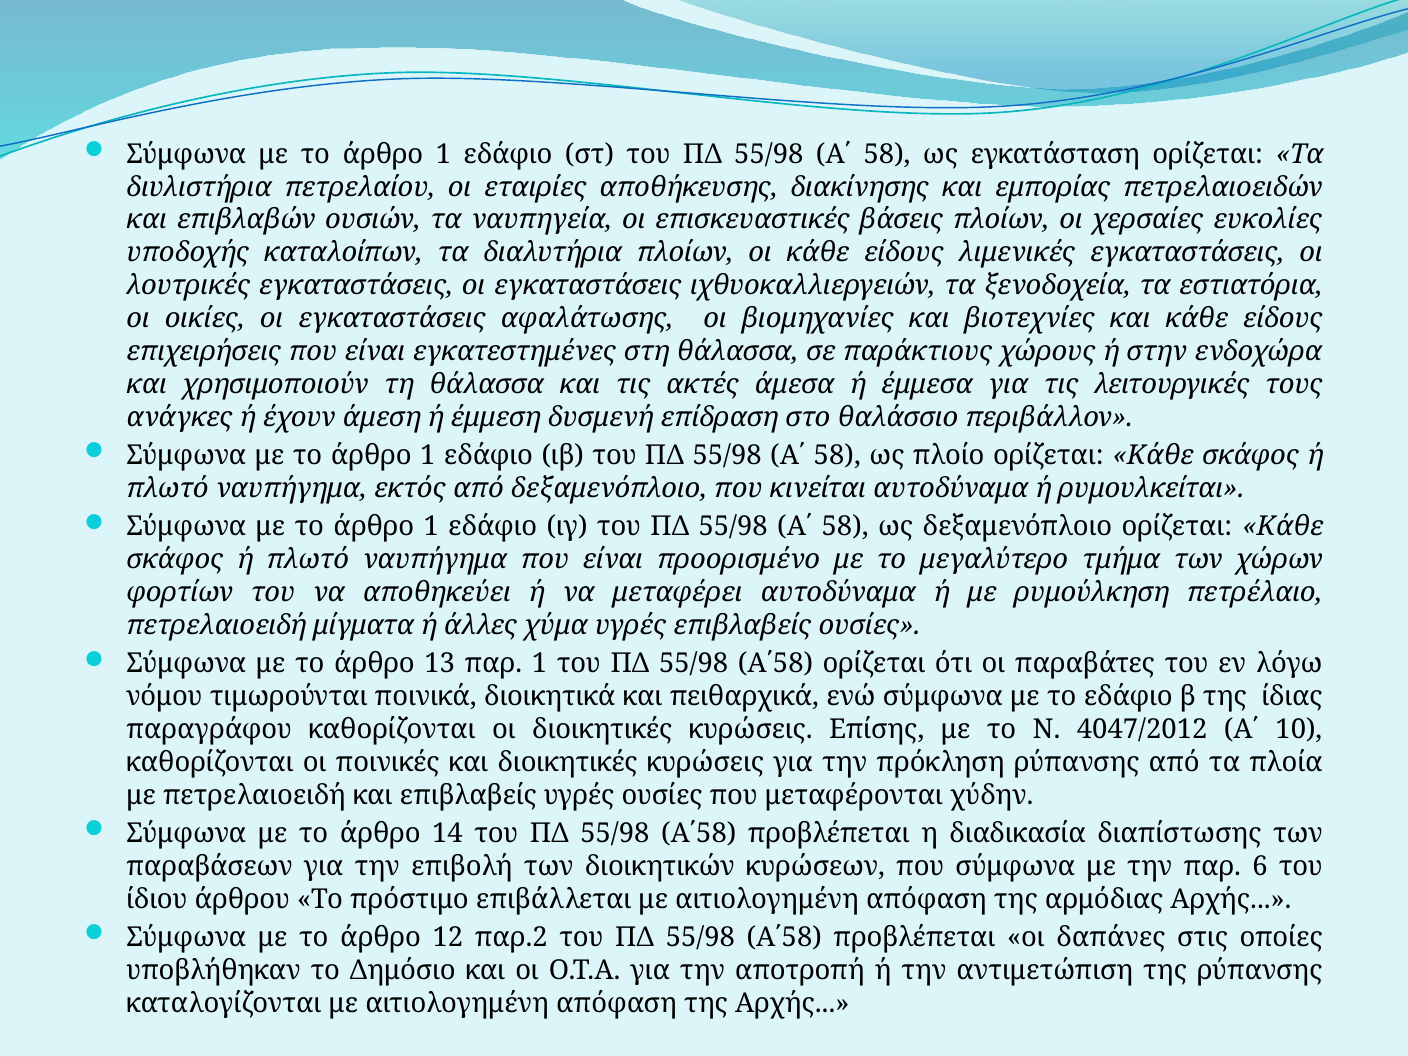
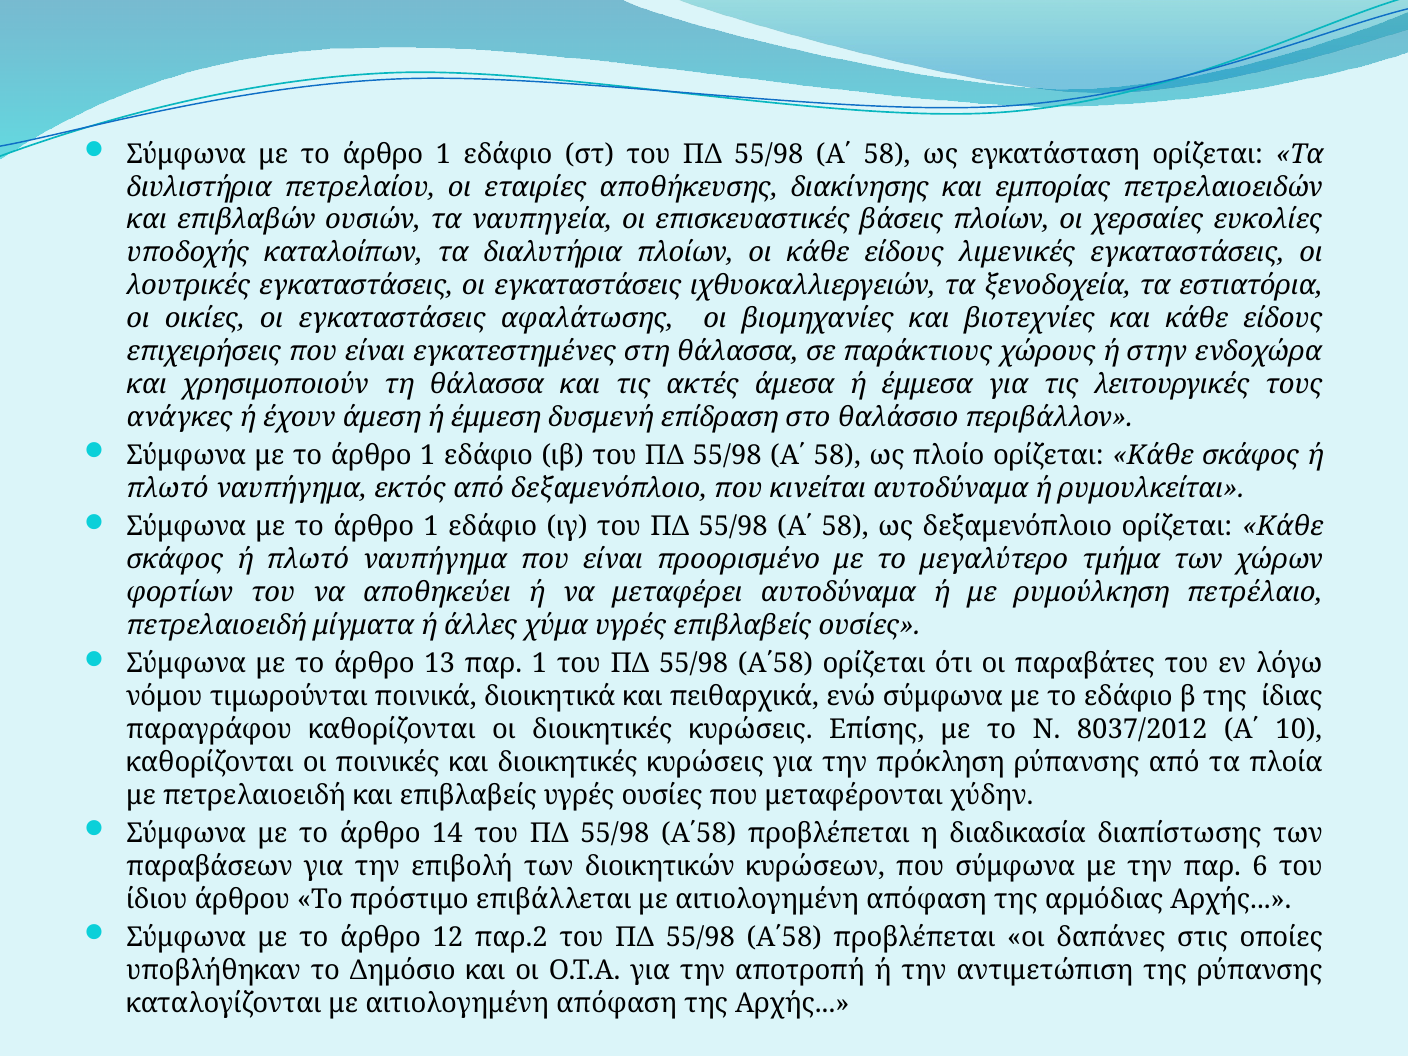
4047/2012: 4047/2012 -> 8037/2012 (1142, 729)
